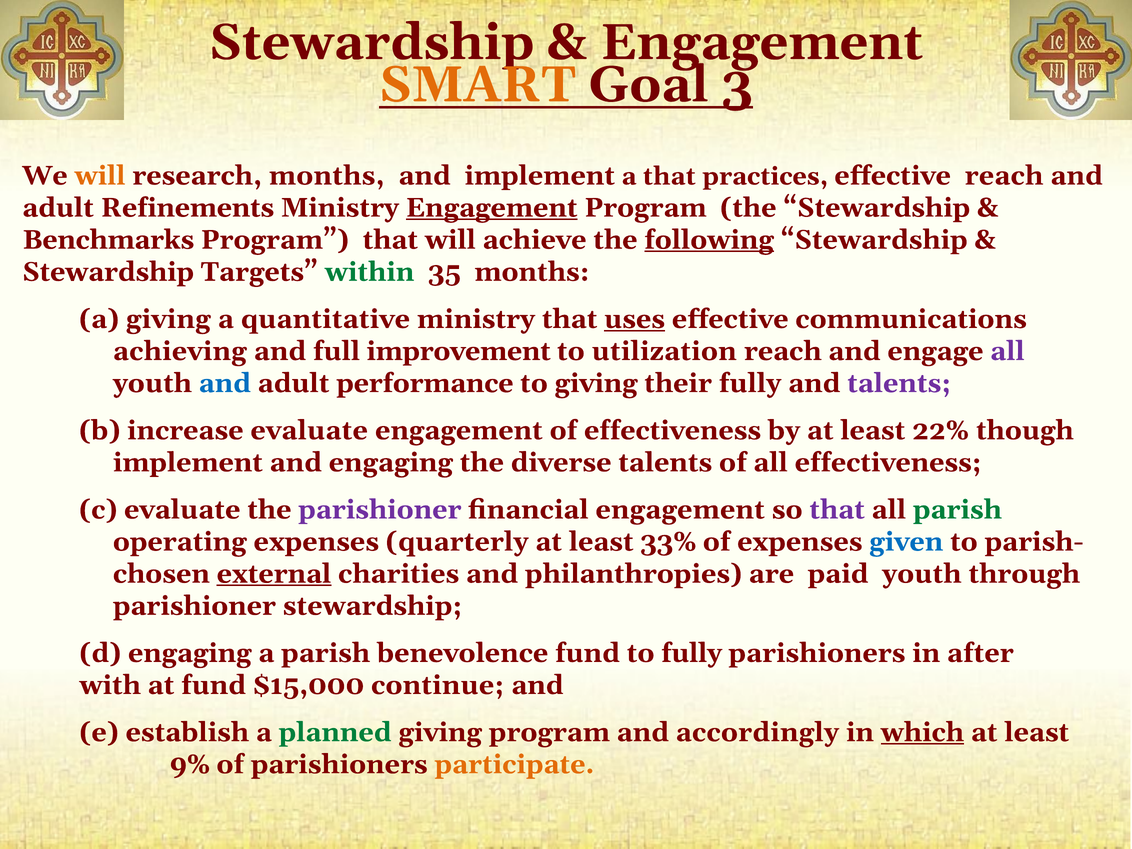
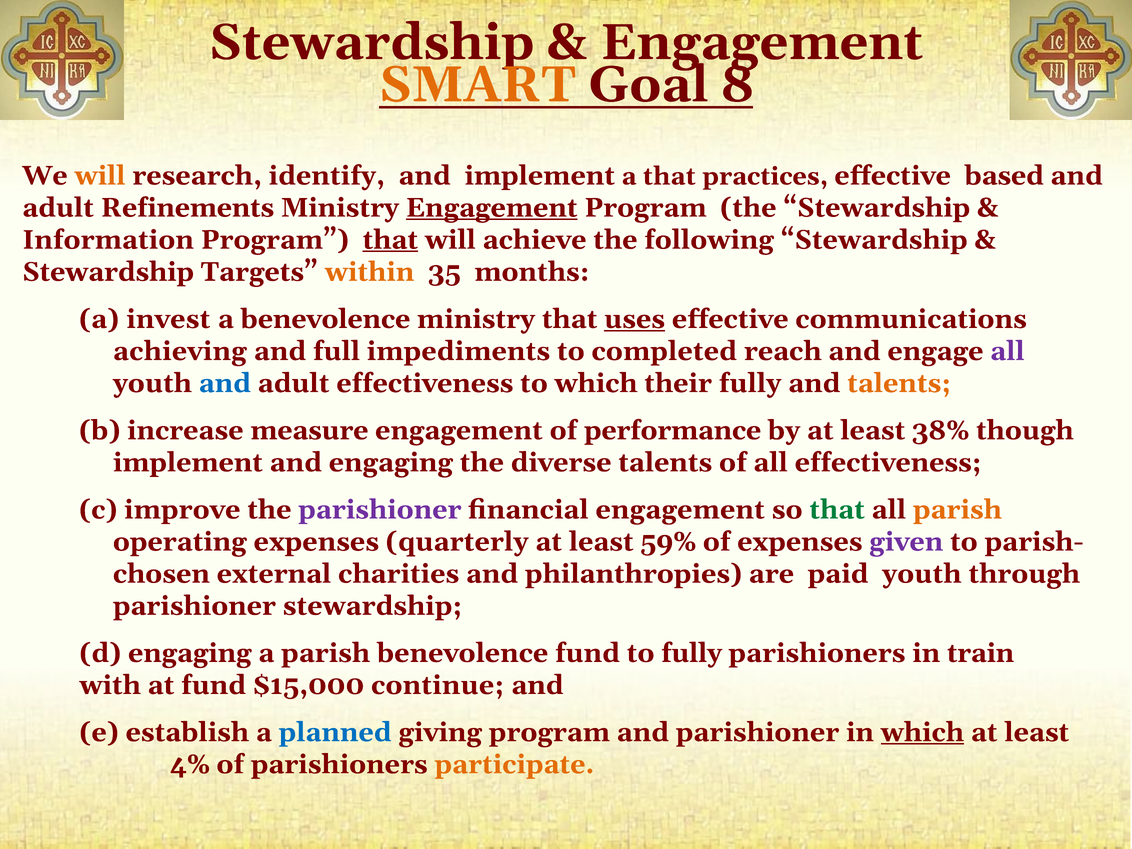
3: 3 -> 8 (738, 85)
research months: months -> identify (327, 176)
effective reach: reach -> based (1004, 176)
Benchmarks: Benchmarks -> Information (108, 240)
that underline: none -> present (390, 240)
following underline: present -> none (709, 240)
within colour: green -> orange (370, 272)
a giving: giving -> invest (168, 319)
a quantitative: quantitative -> benevolence (325, 319)
improvement: improvement -> impediments (458, 351)
utilization: utilization -> completed (664, 351)
adult performance: performance -> effectiveness (425, 383)
to giving: giving -> which (596, 383)
talents colour: purple -> orange (899, 383)
increase evaluate: evaluate -> measure (309, 430)
of effectiveness: effectiveness -> performance (673, 430)
22%: 22% -> 38% (941, 430)
evaluate: evaluate -> improve (182, 510)
that colour: purple -> green (837, 510)
parish colour: green -> orange (957, 510)
33%: 33% -> 59% (668, 542)
given colour: blue -> purple (906, 542)
external underline: present -> none (274, 574)
after: after -> train (981, 653)
planned colour: green -> blue (335, 732)
and accordingly: accordingly -> parishioner (757, 732)
9%: 9% -> 4% (190, 764)
